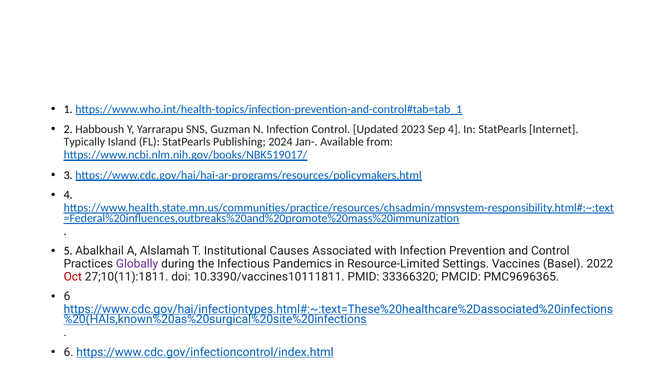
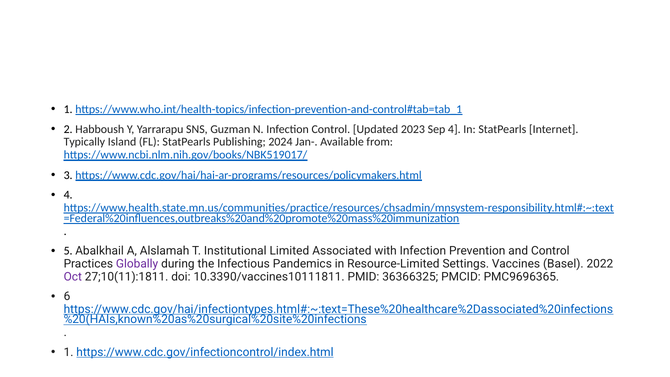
Causes: Causes -> Limited (289, 251)
Oct colour: red -> purple (73, 277)
33366320: 33366320 -> 36366325 (410, 277)
6: 6 -> 1 (69, 352)
